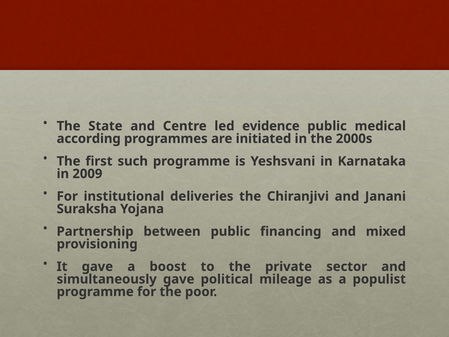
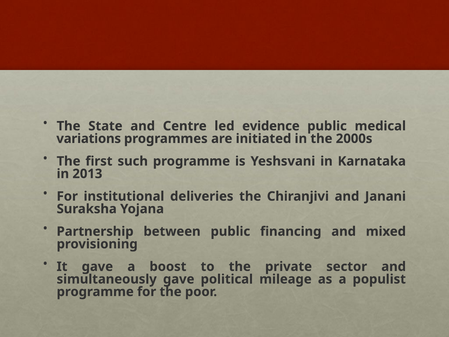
according: according -> variations (89, 139)
2009: 2009 -> 2013 (87, 174)
